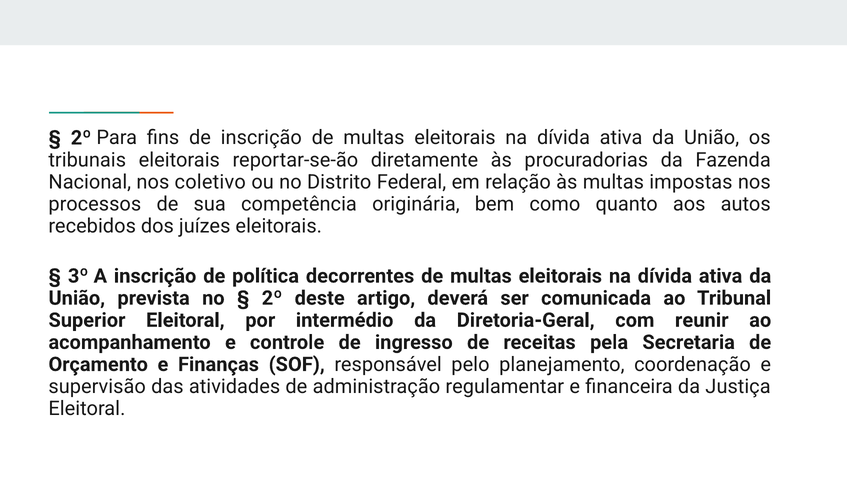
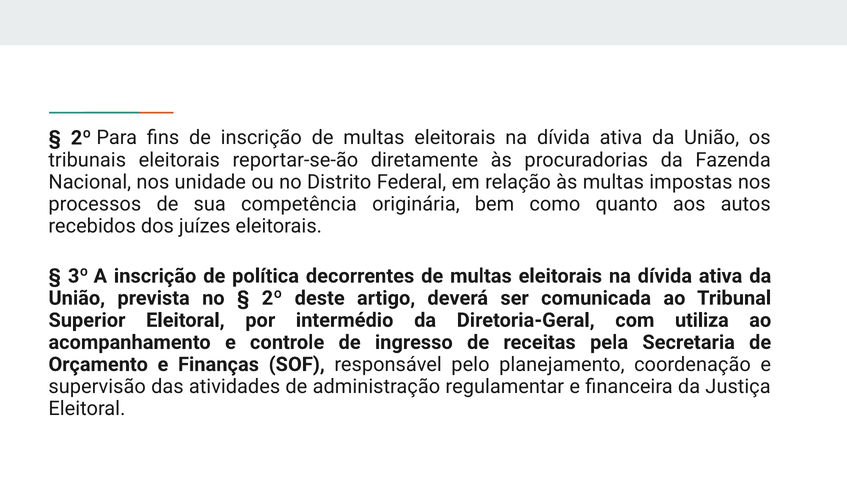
coletivo: coletivo -> unidade (210, 182)
reunir: reunir -> utiliza (702, 320)
